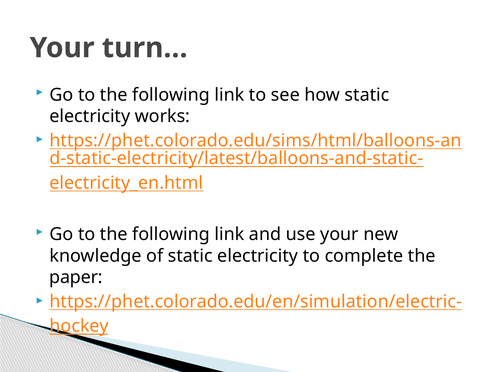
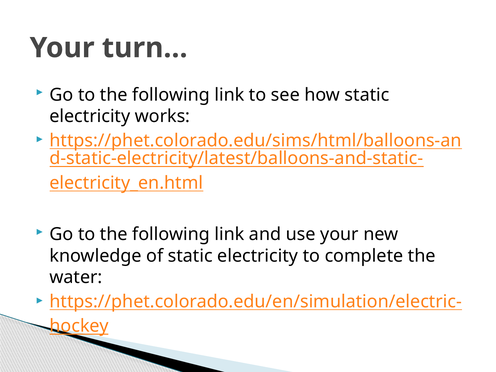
paper: paper -> water (76, 277)
